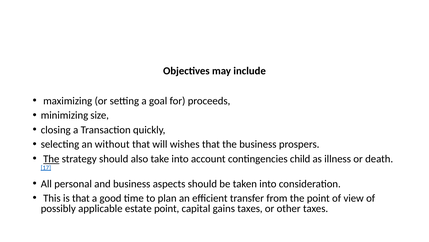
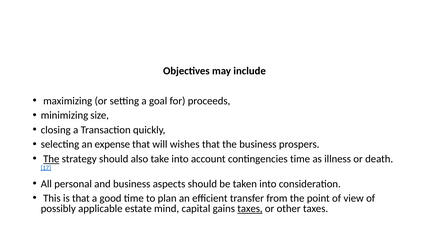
without: without -> expense (112, 144)
contingencies child: child -> time (300, 158)
estate point: point -> mind (167, 208)
taxes underline: none -> present (250, 208)
